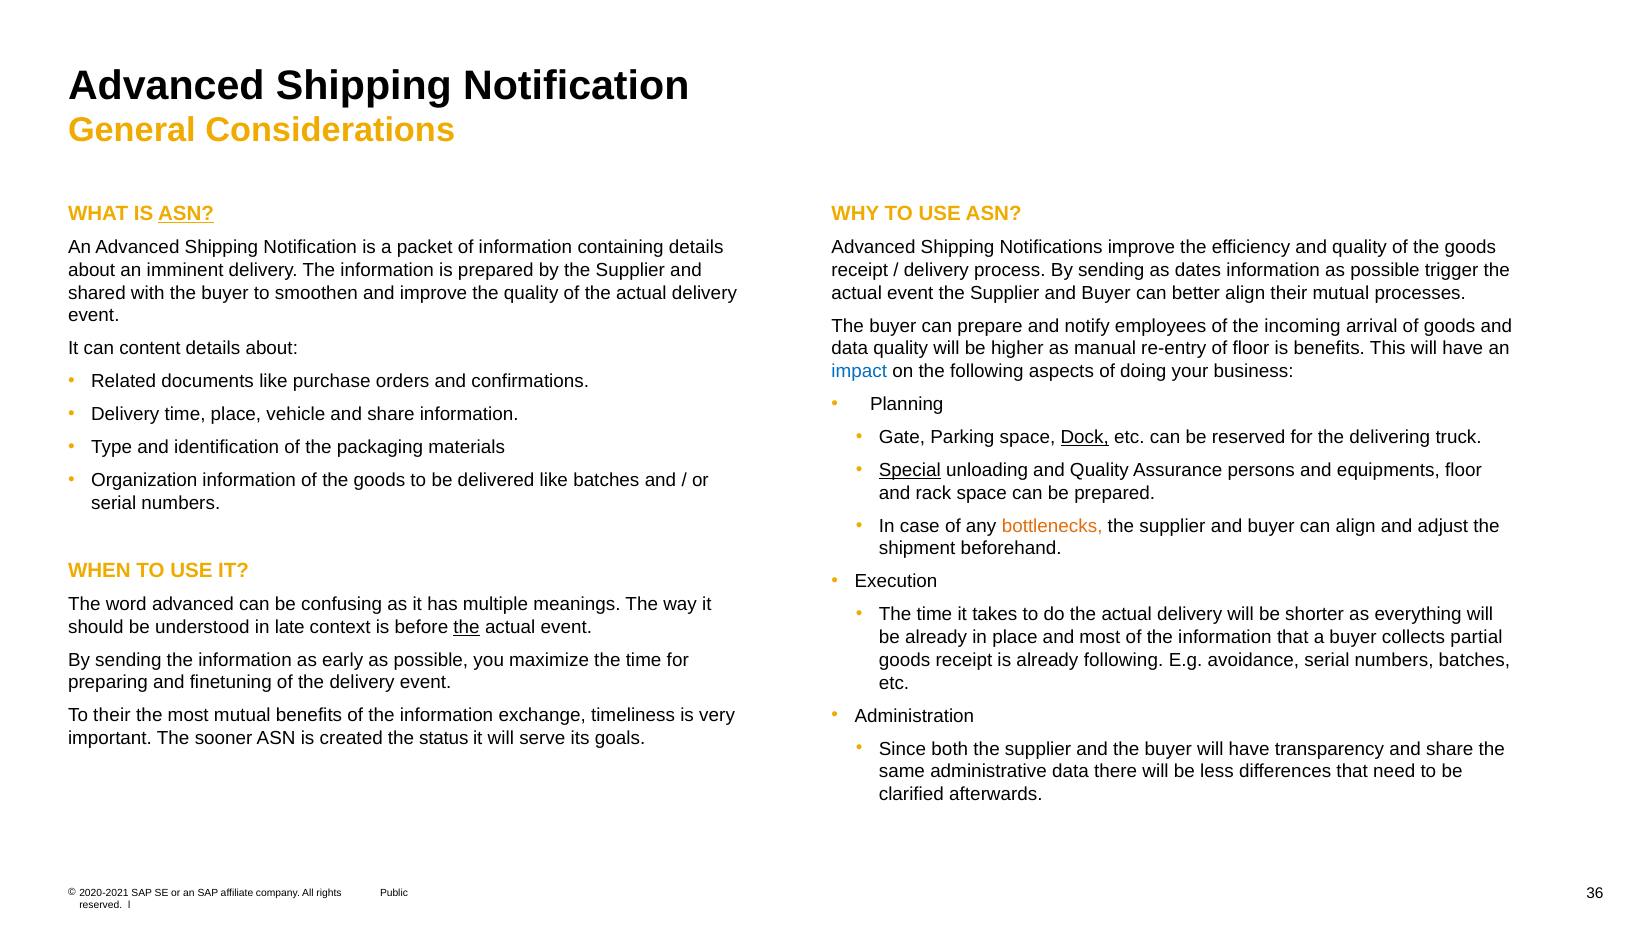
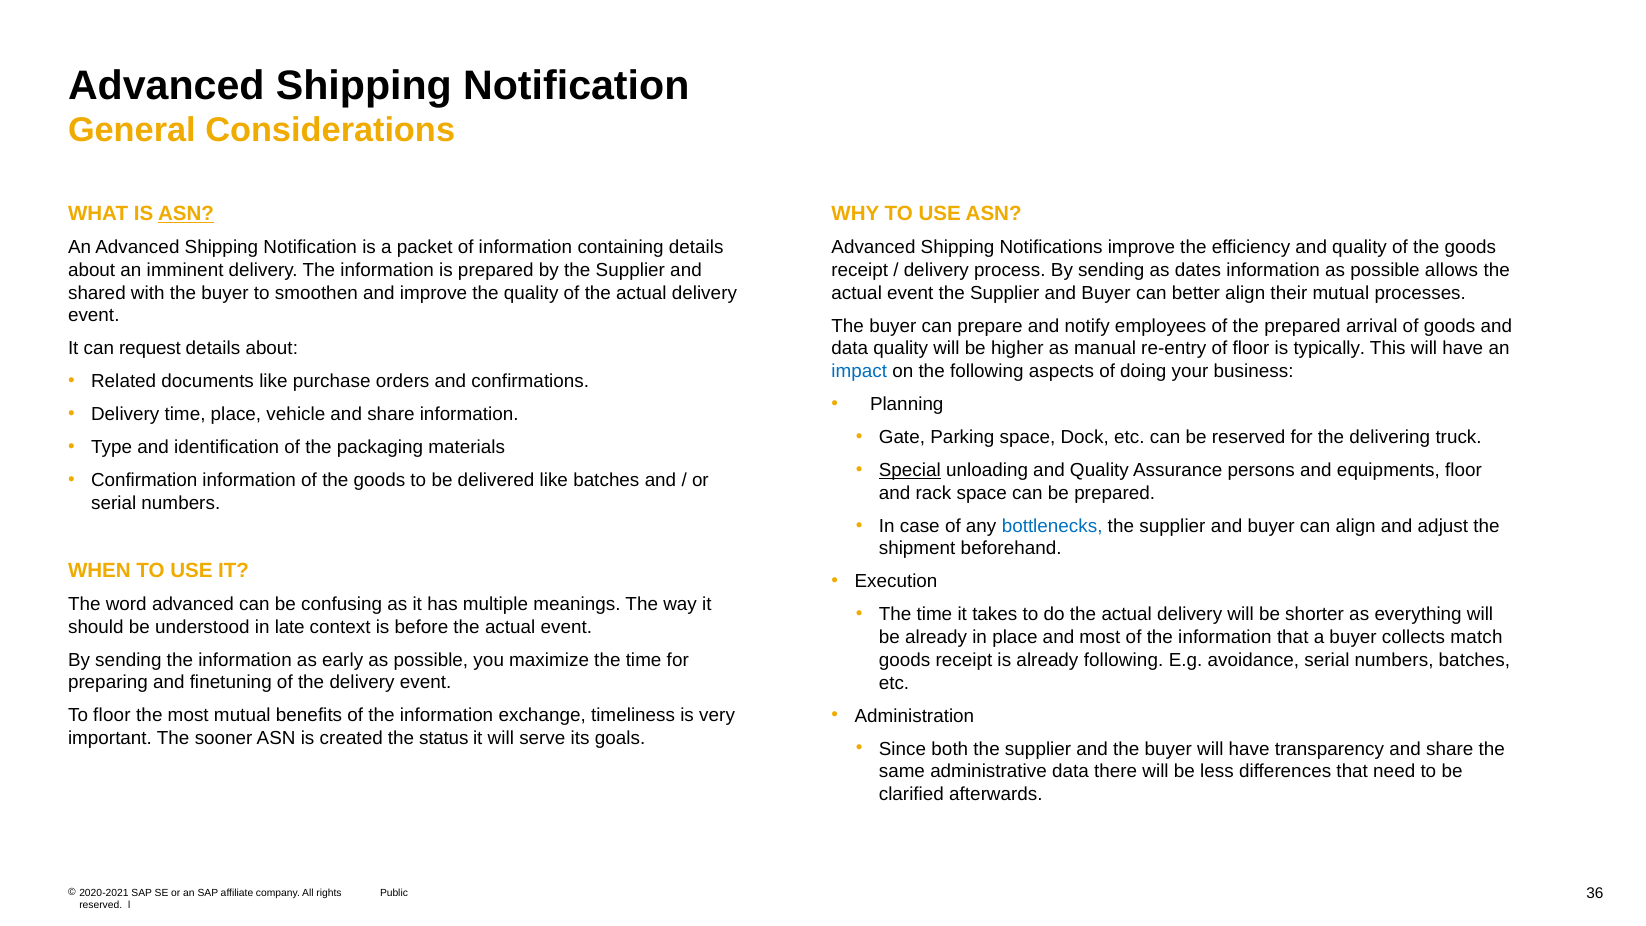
trigger: trigger -> allows (1452, 270)
the incoming: incoming -> prepared (1302, 326)
content: content -> request (150, 349)
is benefits: benefits -> typically (1329, 349)
Dock underline: present -> none (1085, 437)
Organization: Organization -> Confirmation (144, 481)
bottlenecks colour: orange -> blue (1052, 526)
the underline: present -> none (467, 627)
partial: partial -> match (1476, 637)
To their: their -> floor (112, 716)
